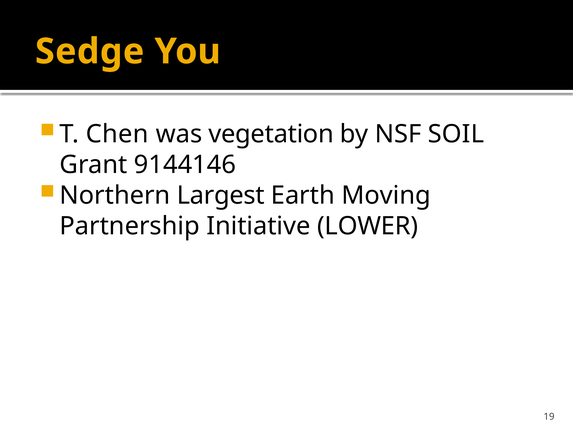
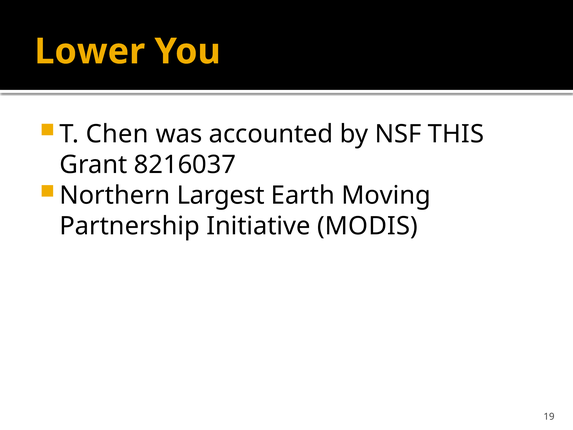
Sedge: Sedge -> Lower (90, 51)
vegetation: vegetation -> accounted (271, 134)
SOIL: SOIL -> THIS (456, 134)
9144146: 9144146 -> 8216037 (185, 165)
LOWER: LOWER -> MODIS (367, 226)
